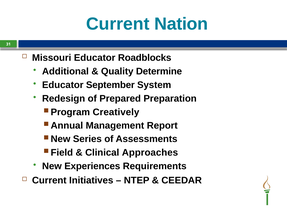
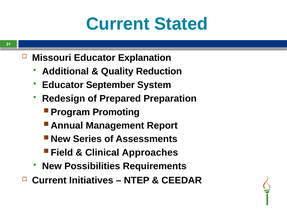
Nation: Nation -> Stated (181, 24)
Roadblocks: Roadblocks -> Explanation (145, 58)
Determine: Determine -> Reduction (159, 71)
Creatively: Creatively -> Promoting (116, 112)
Experiences: Experiences -> Possibilities (92, 166)
